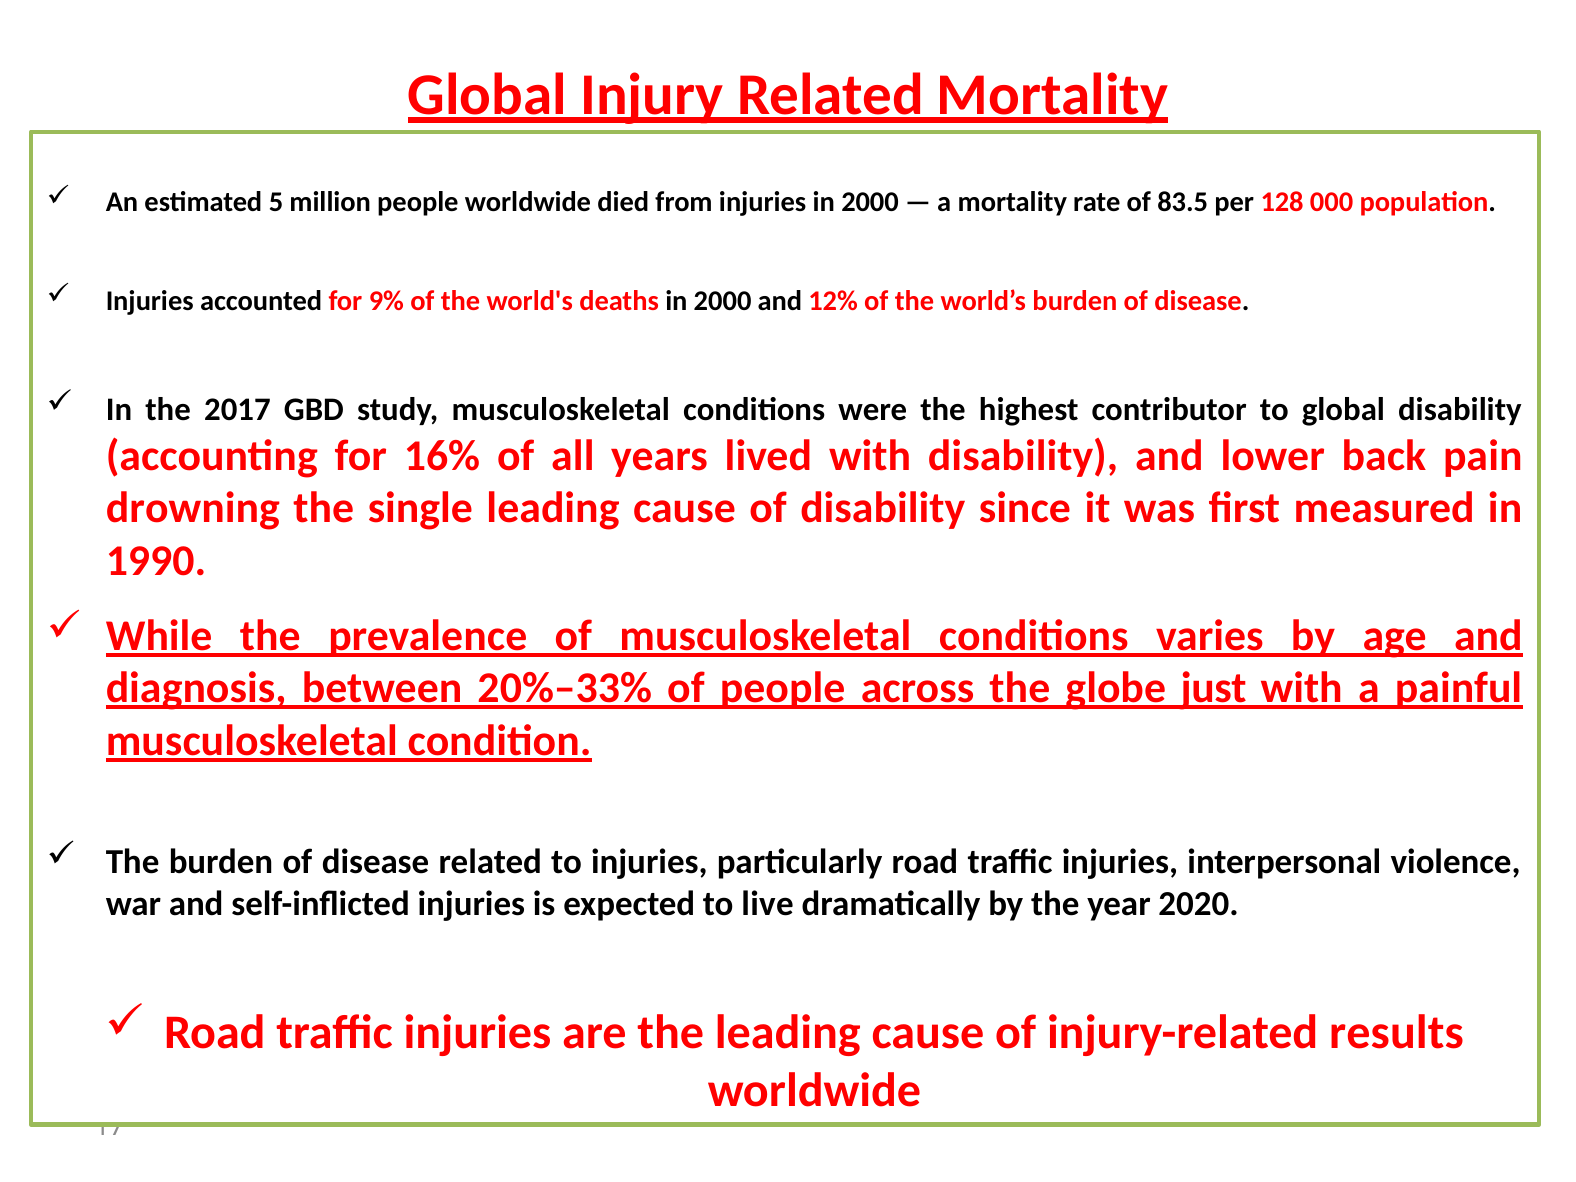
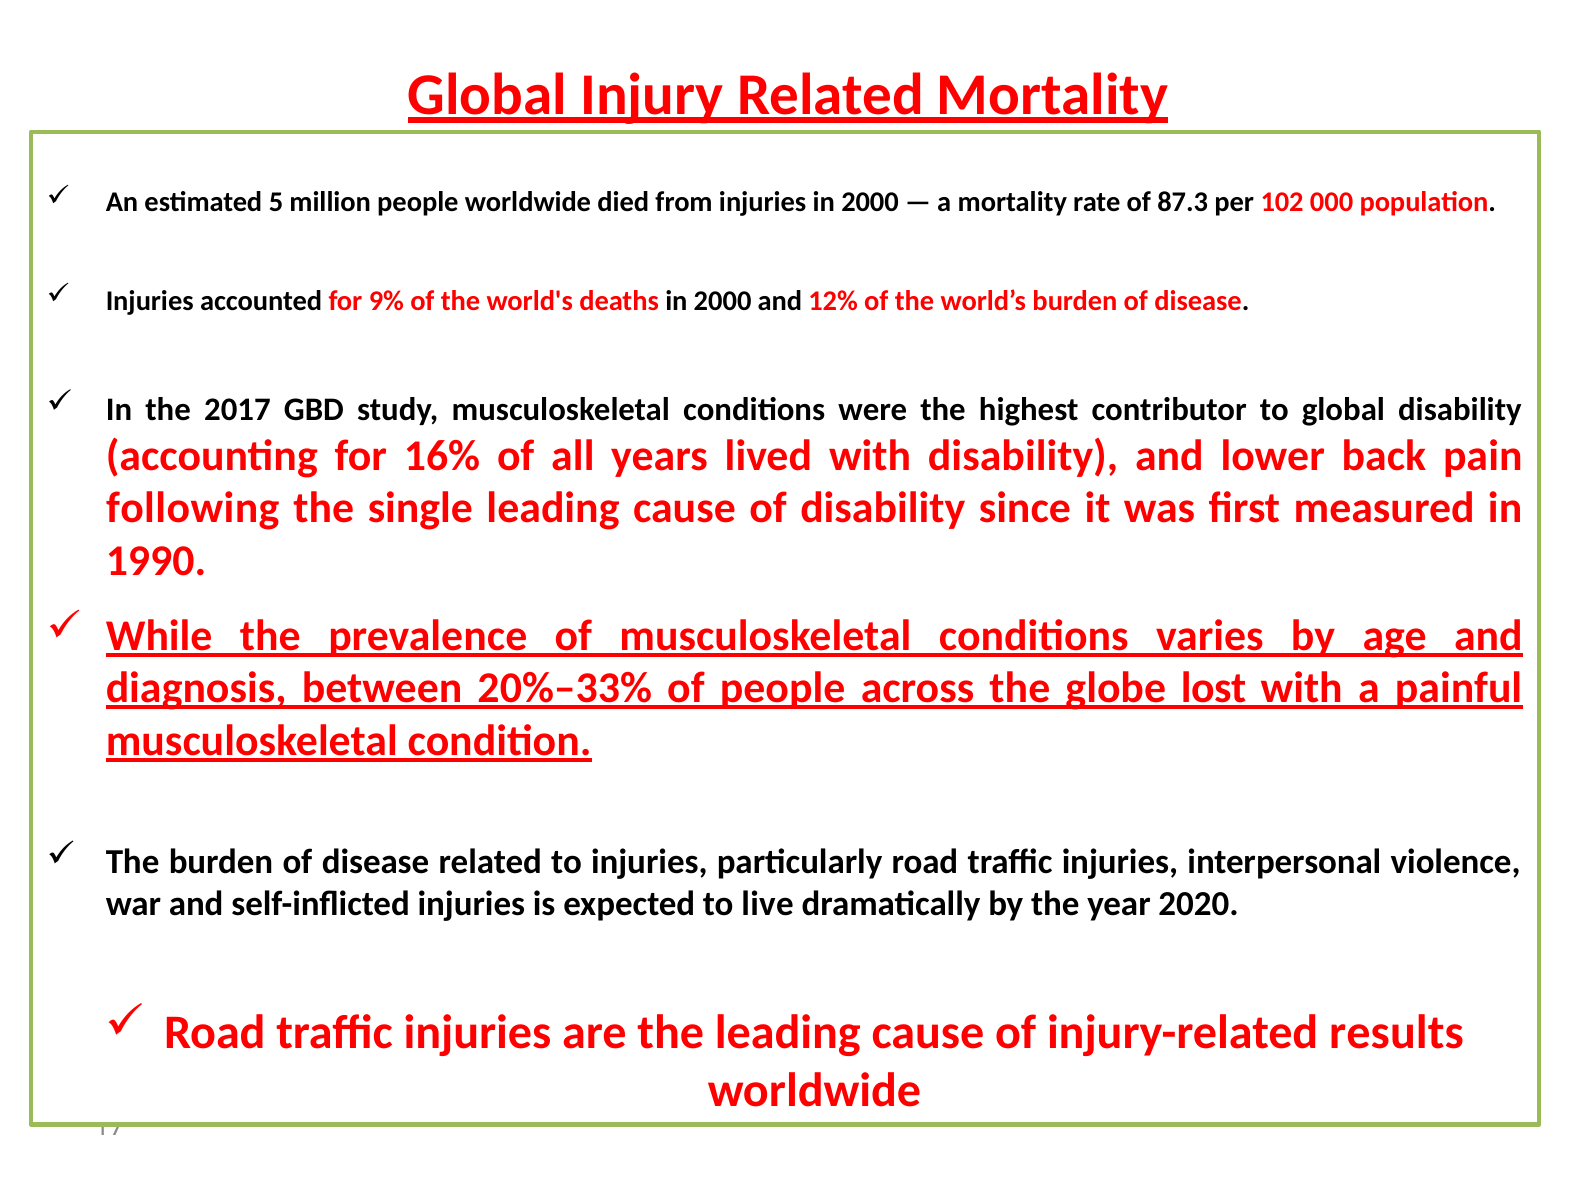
83.5: 83.5 -> 87.3 (1183, 203)
128: 128 -> 102 (1282, 203)
drowning: drowning -> following (193, 509)
just: just -> lost (1214, 689)
